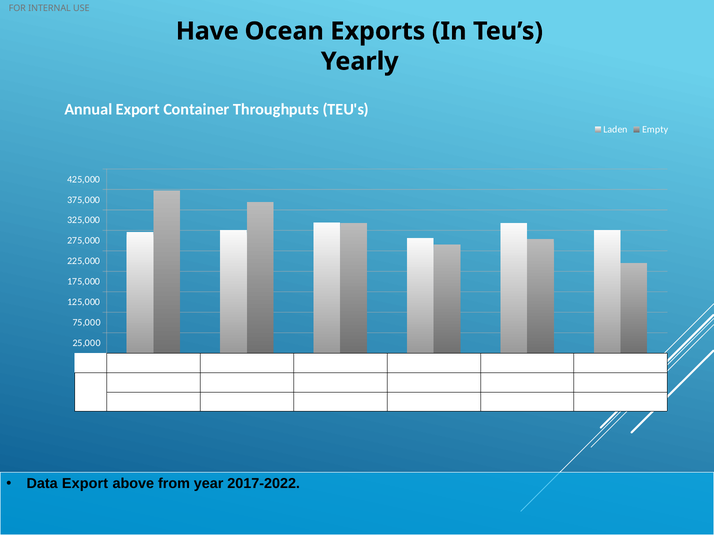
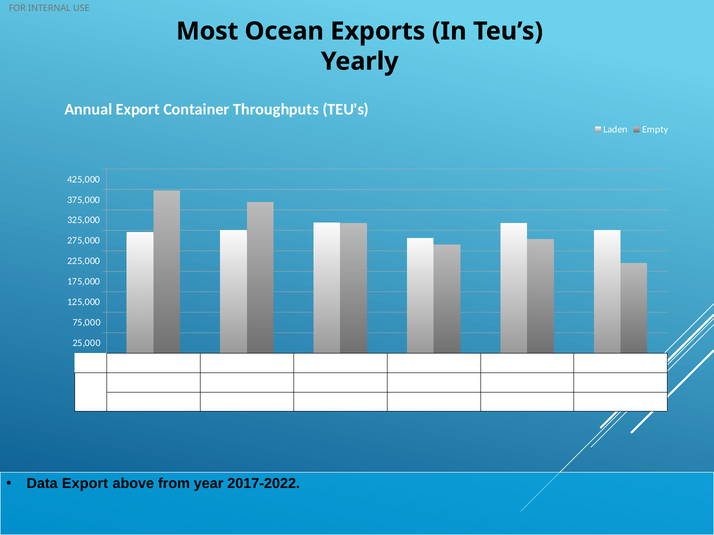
Have: Have -> Most (207, 31)
